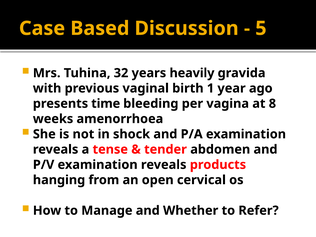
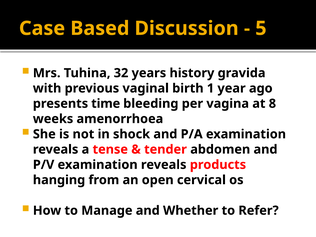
heavily: heavily -> history (192, 73)
